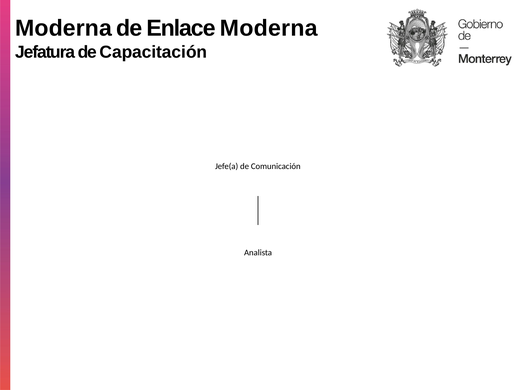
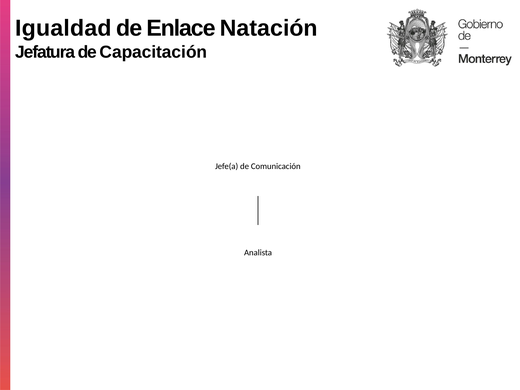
Moderna: Moderna -> Igualdad (64, 28)
Enlace Moderna: Moderna -> Natación (269, 28)
